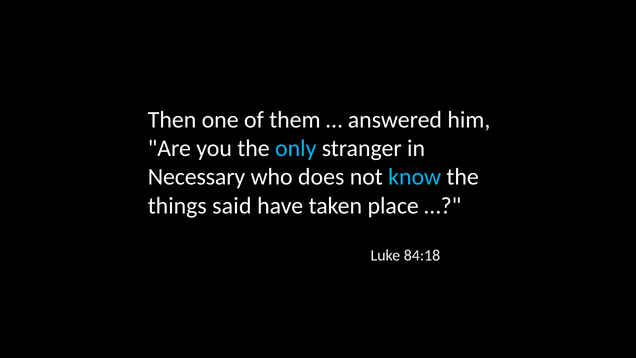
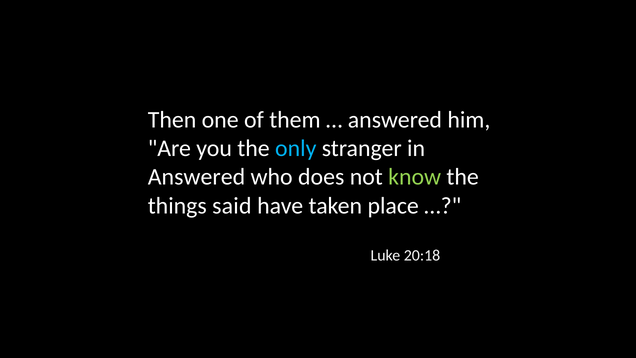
Necessary: Necessary -> Answered (196, 177)
know colour: light blue -> light green (415, 177)
84:18: 84:18 -> 20:18 (422, 255)
